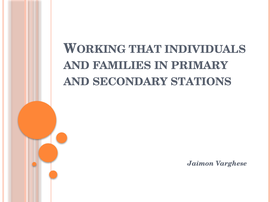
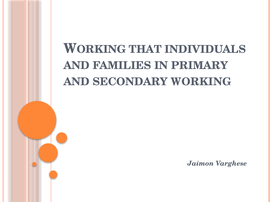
STATIONS: STATIONS -> WORKING (201, 82)
